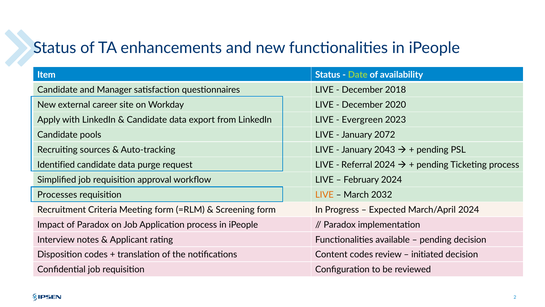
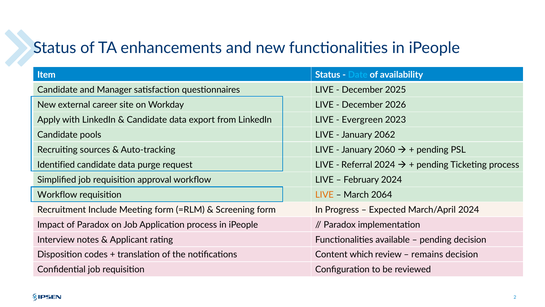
Date colour: light green -> light blue (358, 75)
2018: 2018 -> 2025 (396, 90)
2020: 2020 -> 2026 (396, 105)
2072: 2072 -> 2062 (385, 135)
2043: 2043 -> 2060 (385, 150)
Processes: Processes -> Workflow (57, 194)
2032: 2032 -> 2064 (382, 194)
Criteria: Criteria -> Include (103, 209)
Content codes: codes -> which (361, 254)
initiated: initiated -> remains (427, 254)
